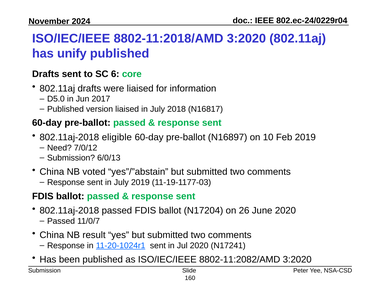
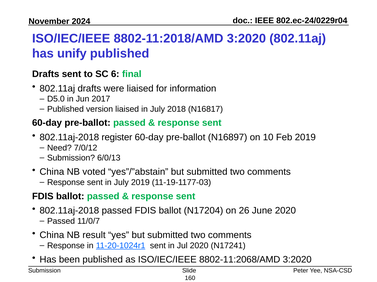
core: core -> final (132, 74)
eligible: eligible -> register (117, 138)
8802-11:2082/AMD: 8802-11:2082/AMD -> 8802-11:2068/AMD (240, 260)
